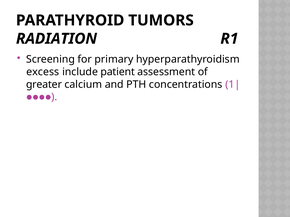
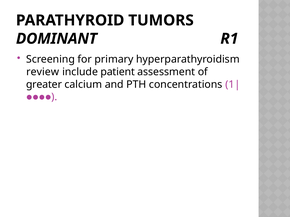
RADIATION: RADIATION -> DOMINANT (56, 39)
excess: excess -> review (43, 72)
